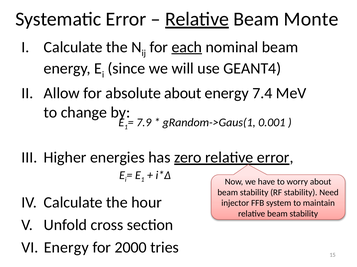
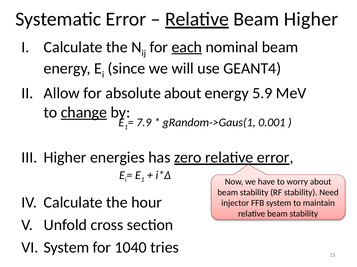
Beam Monte: Monte -> Higher (311, 19)
7.4: 7.4 -> 5.9 (262, 93)
change underline: none -> present (84, 113)
Energy: Energy -> System (66, 248)
2000: 2000 -> 1040 (131, 248)
